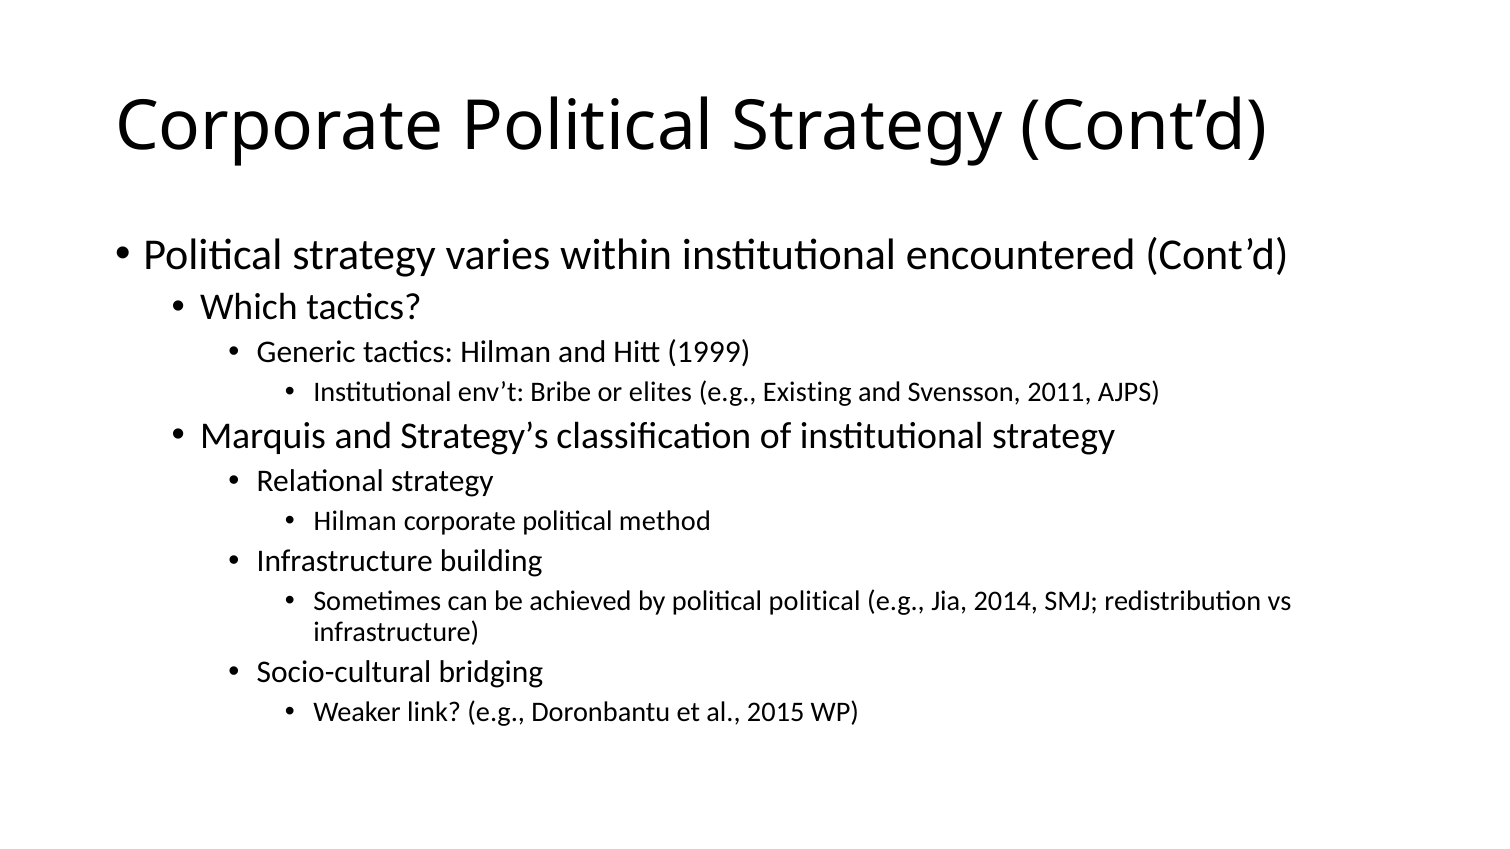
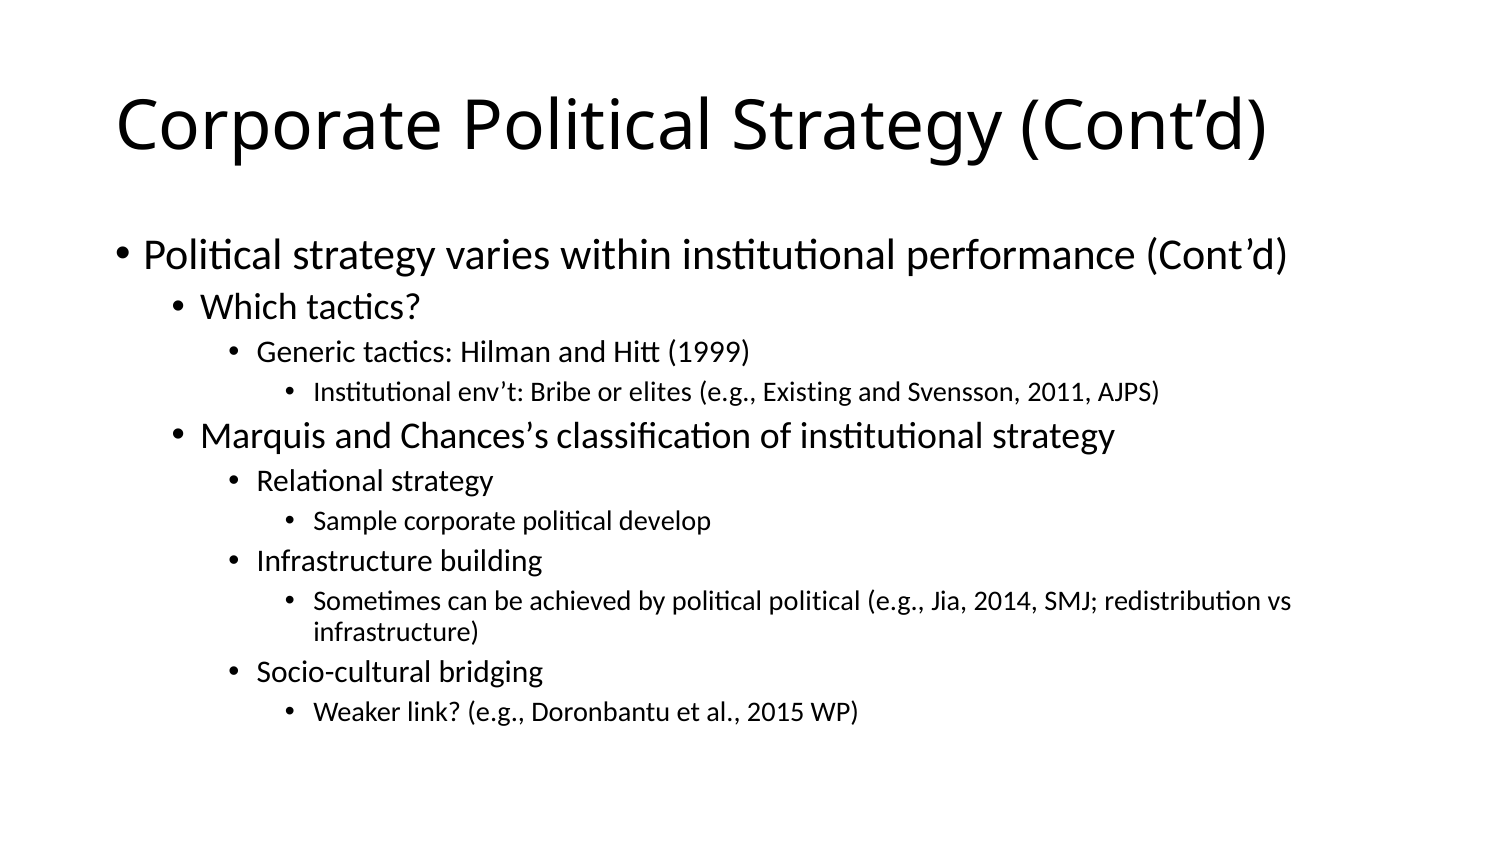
encountered: encountered -> performance (1021, 255)
Strategy’s: Strategy’s -> Chances’s (475, 436)
Hilman: Hilman -> Sample (355, 522)
method: method -> develop (665, 522)
